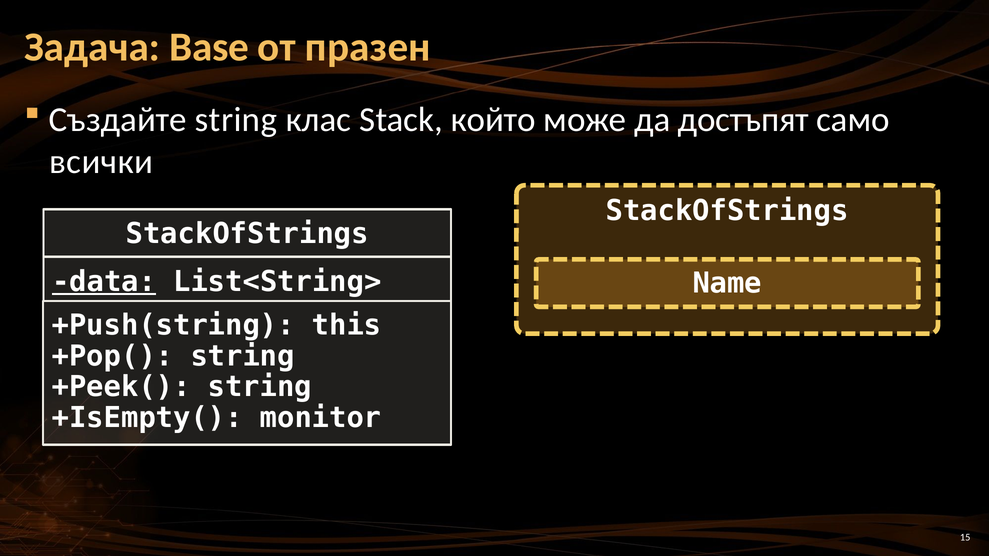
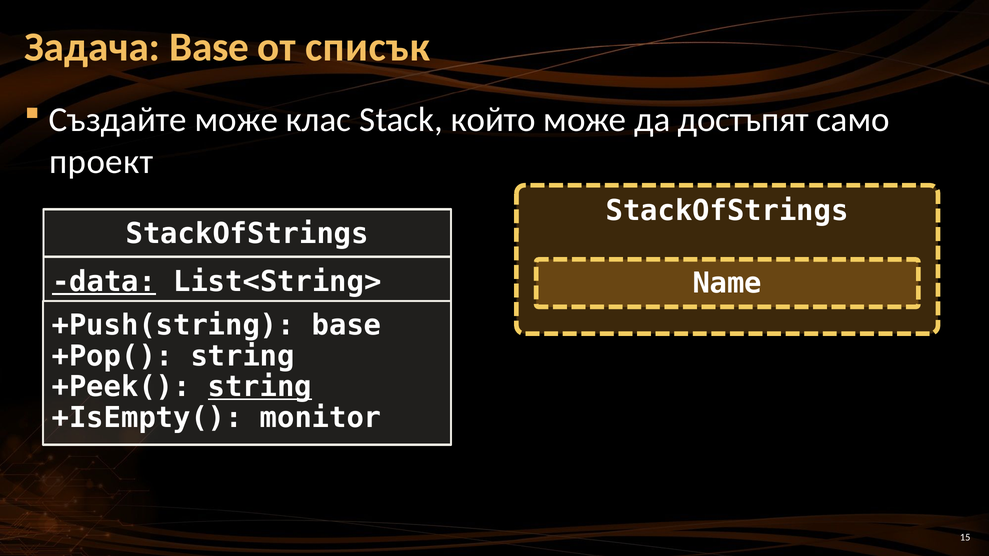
празен: празен -> списък (368, 47)
Създайте string: string -> може (236, 120)
всички: всички -> проект (101, 162)
+Push(string this: this -> base (347, 325)
string underline: none -> present (260, 387)
